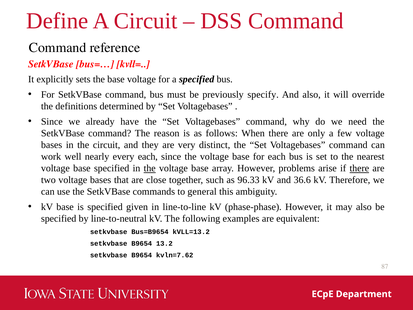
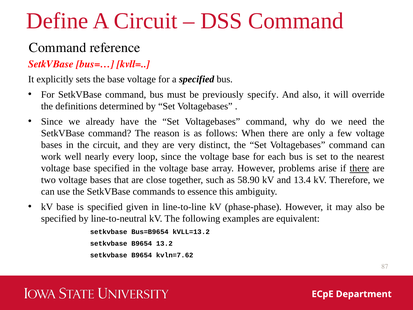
every each: each -> loop (148, 157)
the underline: present -> none (150, 168)
96.33: 96.33 -> 58.90 (248, 180)
36.6: 36.6 -> 13.4 (302, 180)
general: general -> essence (202, 192)
